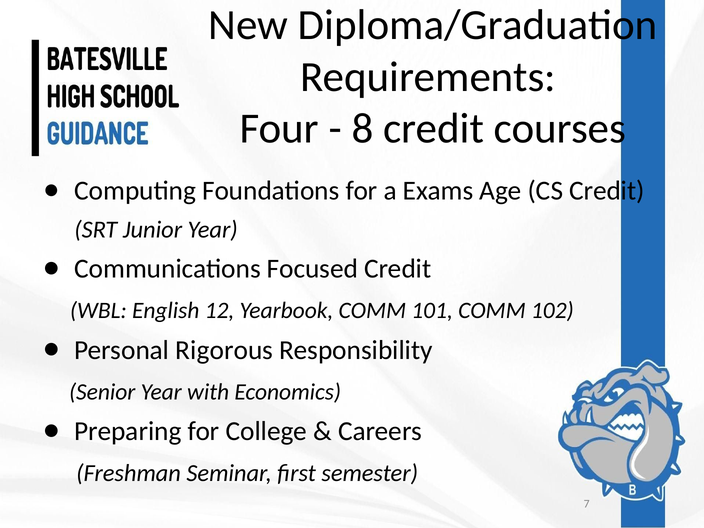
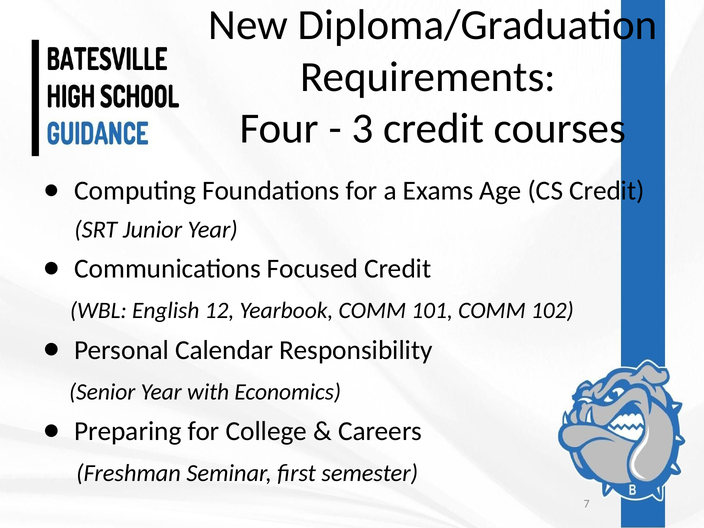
8: 8 -> 3 (363, 129)
Rigorous: Rigorous -> Calendar (224, 350)
